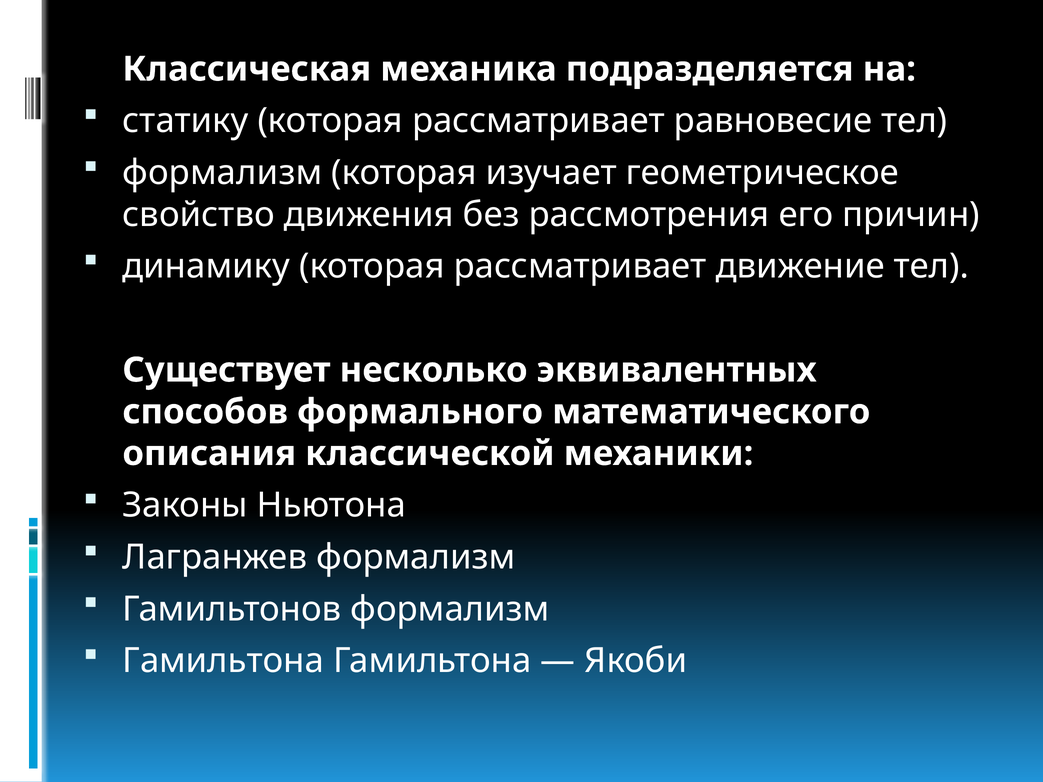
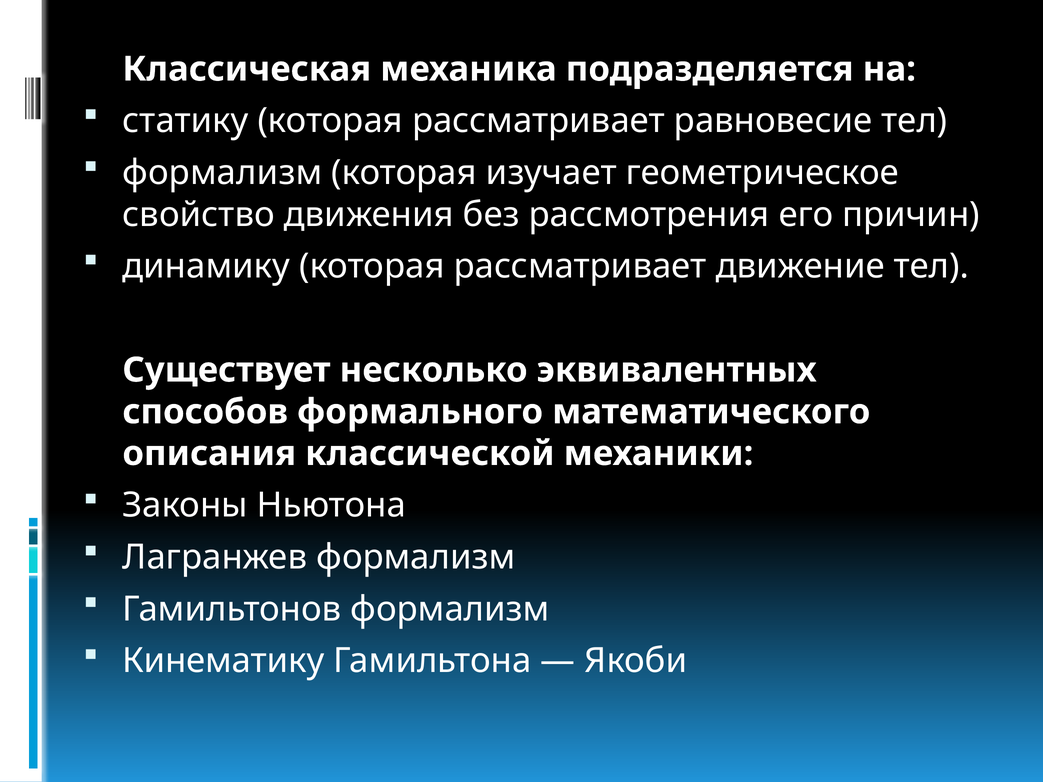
Гамильтона: Гамильтона -> Кинематику (223, 661)
